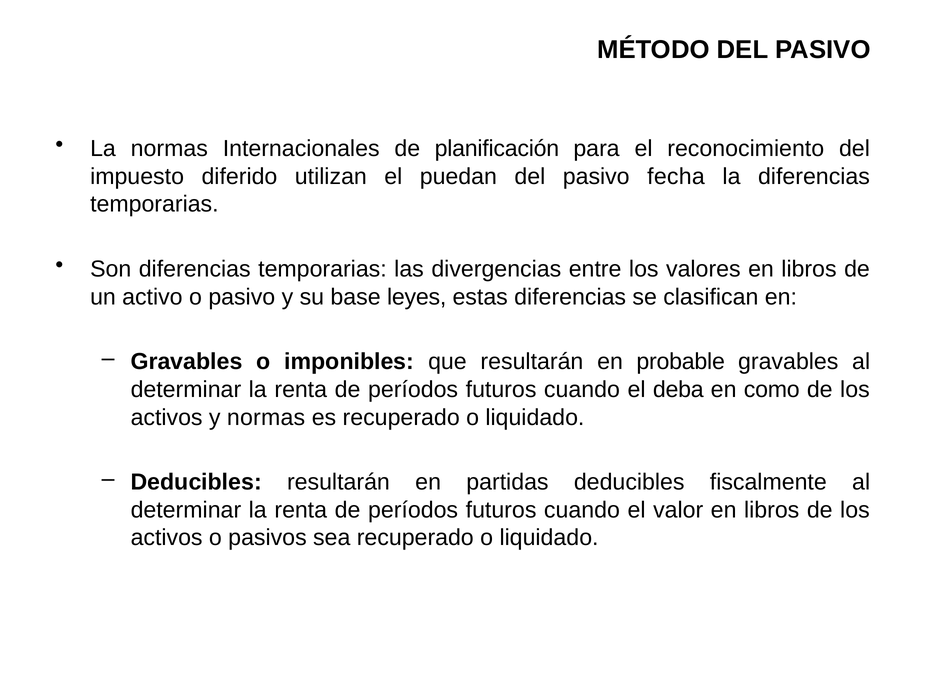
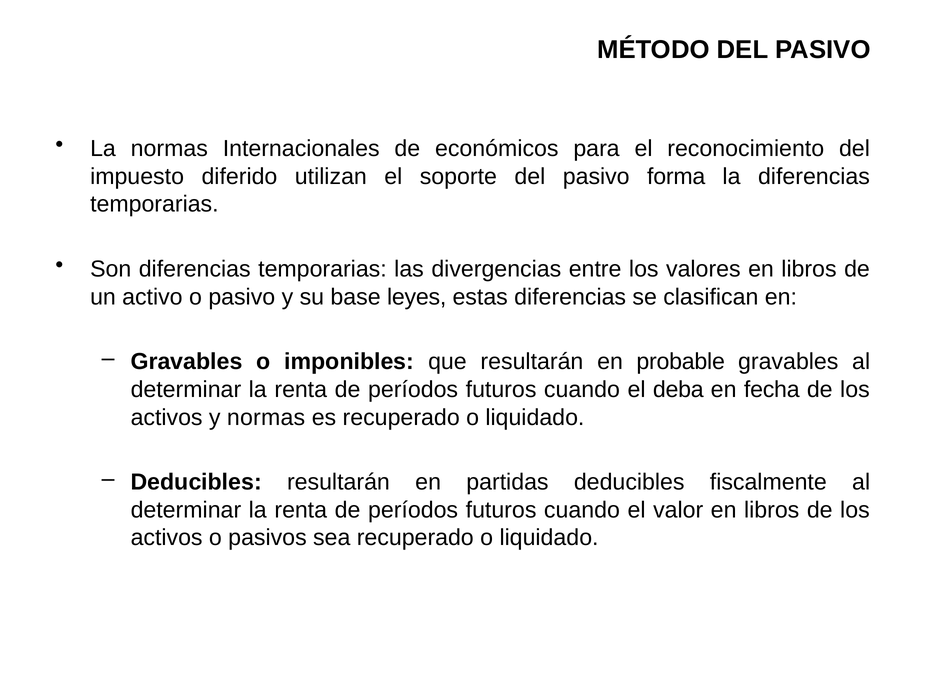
planificación: planificación -> económicos (497, 149)
puedan: puedan -> soporte (458, 176)
fecha: fecha -> forma (676, 176)
como: como -> fecha (772, 389)
